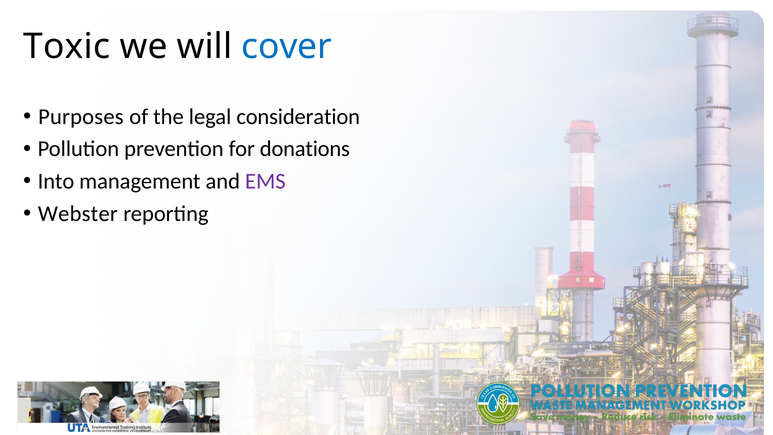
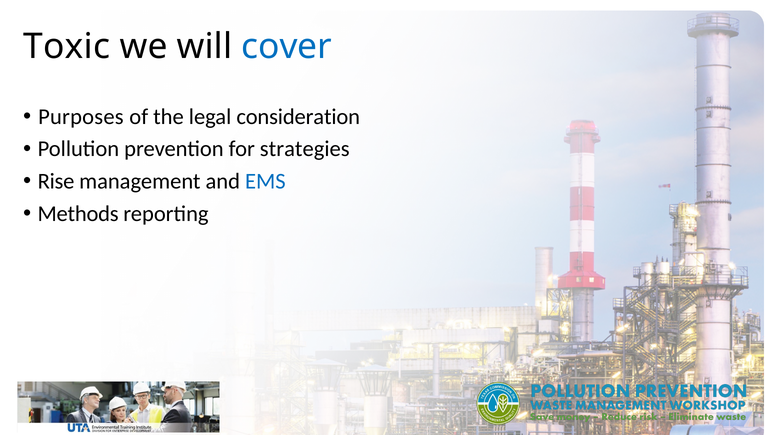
donations: donations -> strategies (305, 149)
Into: Into -> Rise (56, 181)
EMS colour: purple -> blue (265, 181)
Webster: Webster -> Methods (78, 214)
